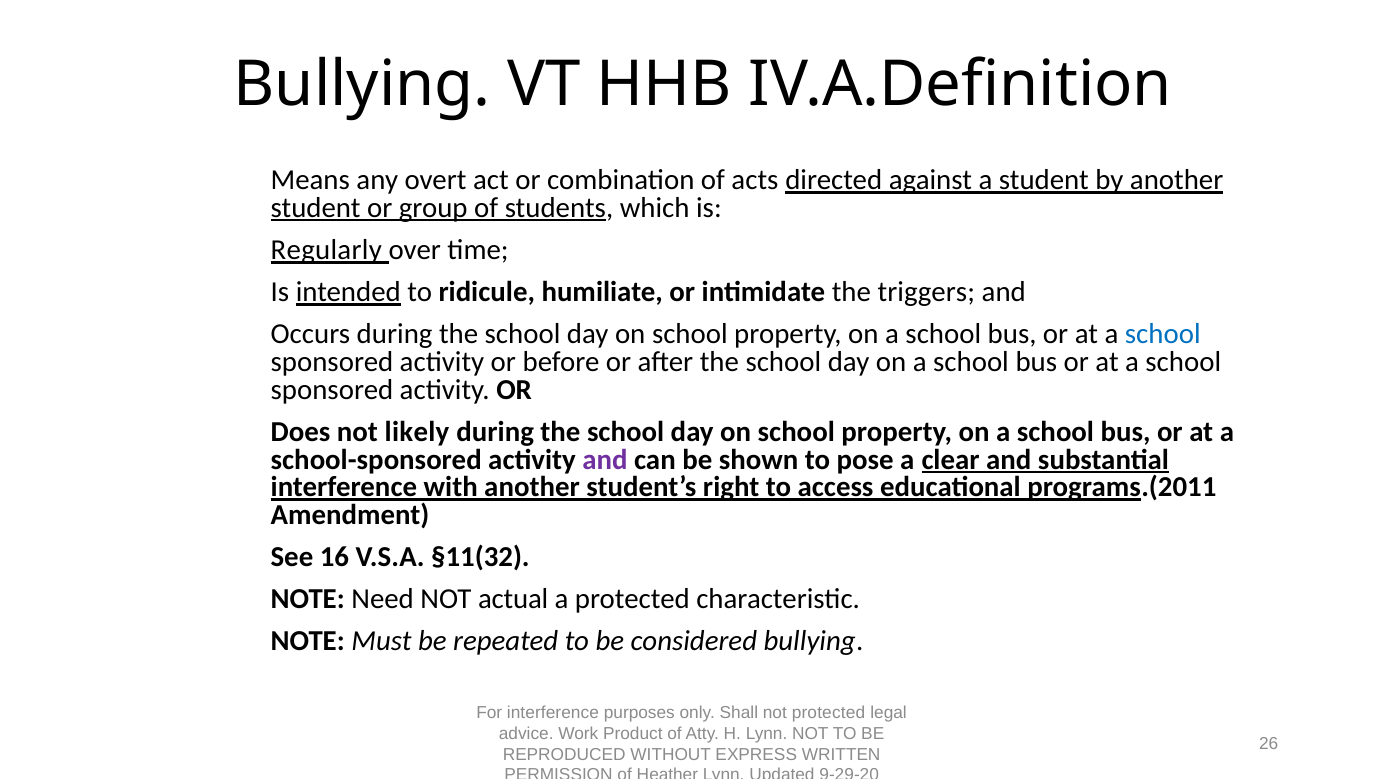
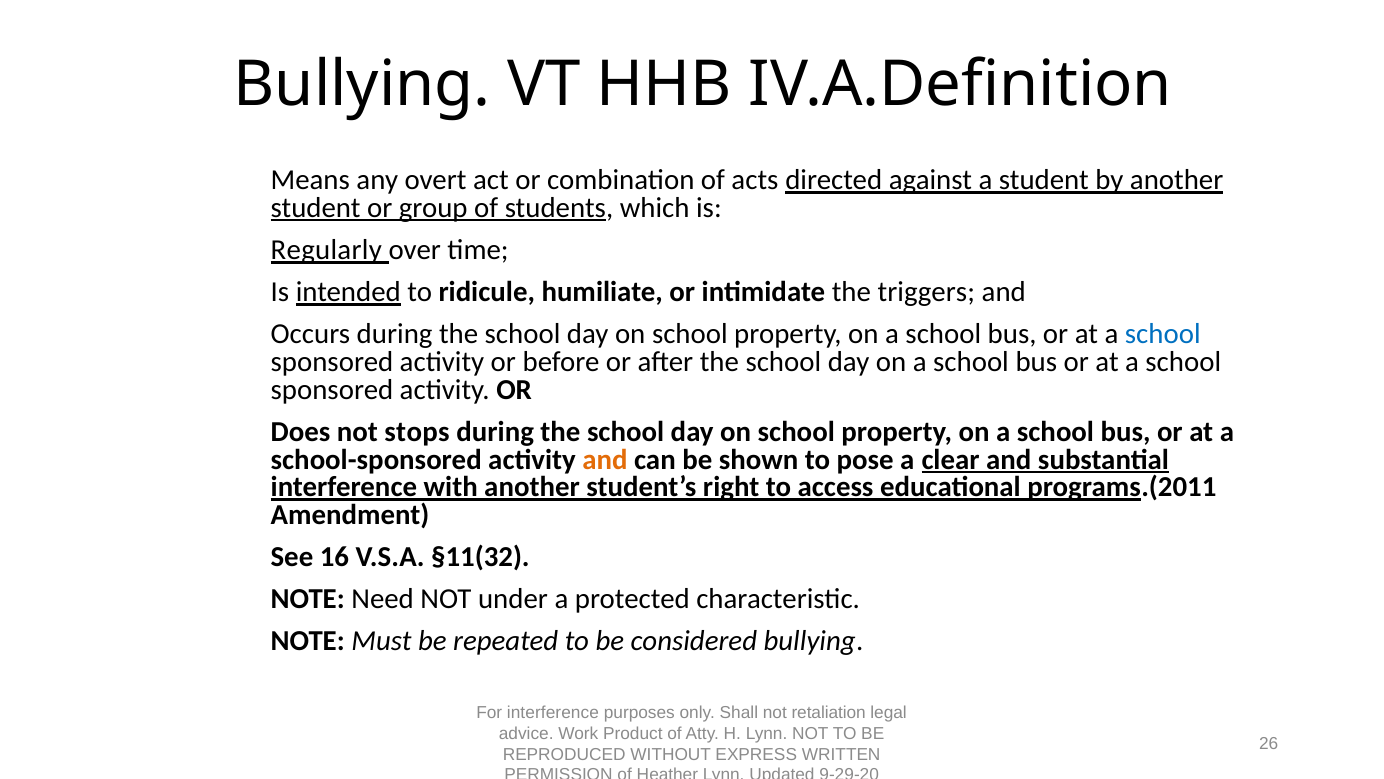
likely: likely -> stops (417, 432)
and colour: purple -> orange (605, 459)
actual: actual -> under (513, 599)
not protected: protected -> retaliation (829, 712)
